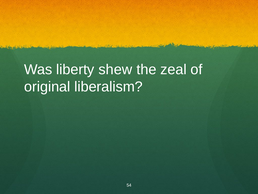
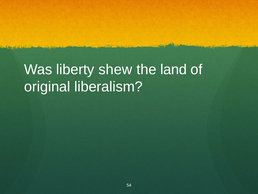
zeal: zeal -> land (174, 69)
